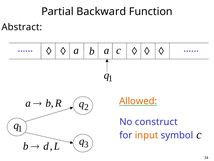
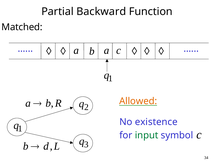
Abstract: Abstract -> Matched (22, 27)
construct: construct -> existence (156, 122)
input colour: orange -> green (147, 135)
